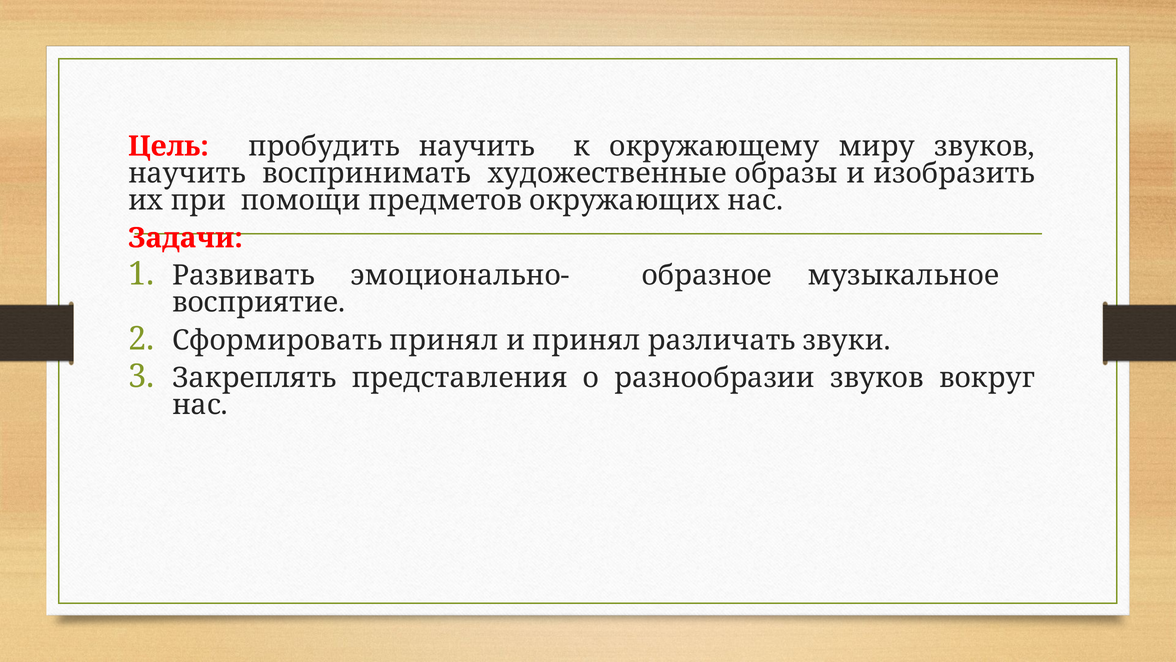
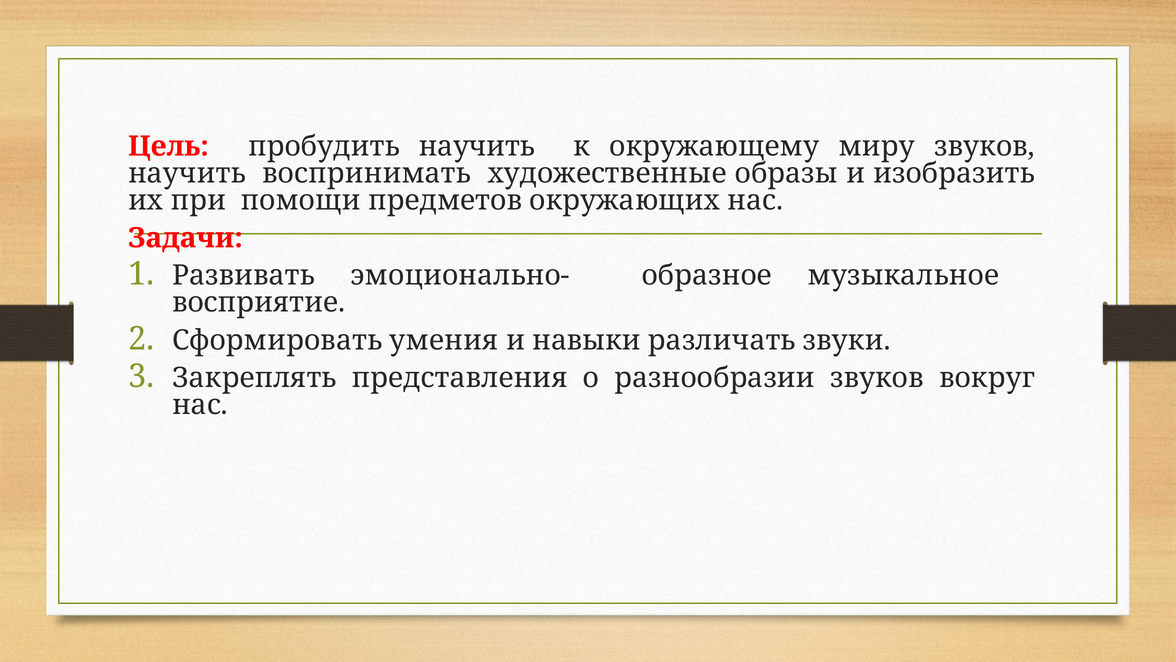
Сформировать принял: принял -> умения (444, 340)
и принял: принял -> навыки (587, 340)
